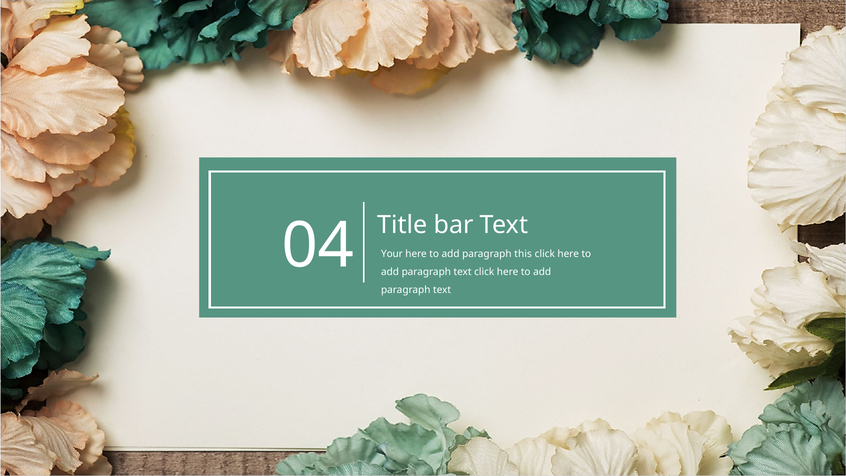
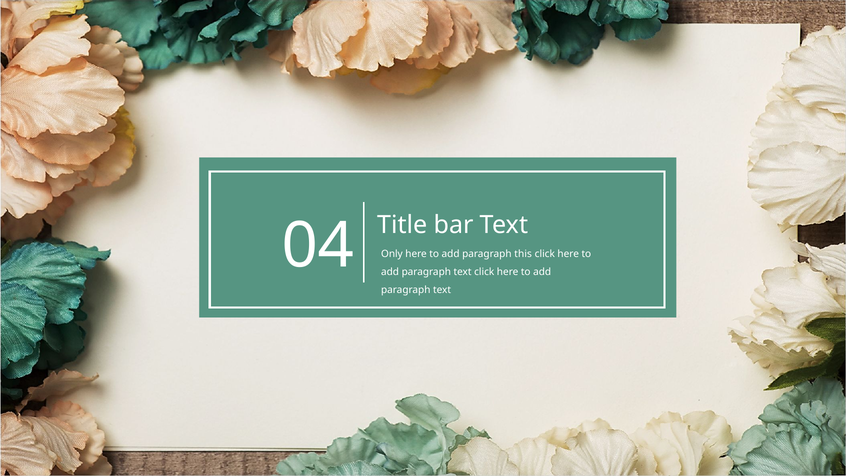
Your: Your -> Only (392, 254)
